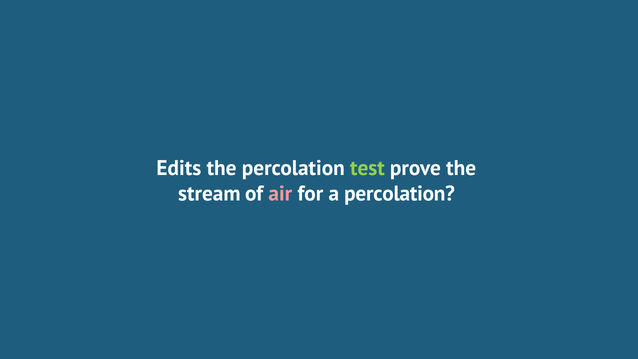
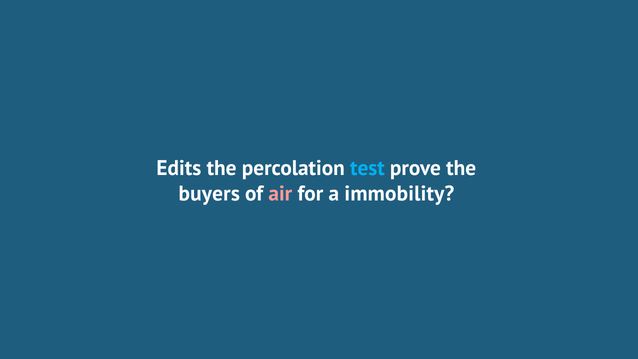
test colour: light green -> light blue (367, 168)
stream: stream -> buyers (209, 194)
a percolation: percolation -> immobility (399, 194)
